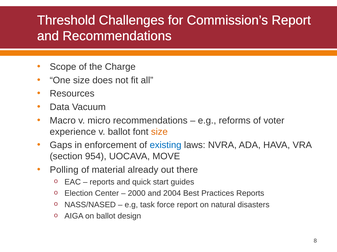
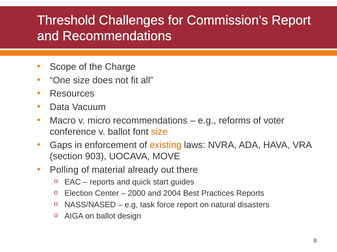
experience: experience -> conference (73, 132)
existing colour: blue -> orange (166, 146)
954: 954 -> 903 (96, 157)
